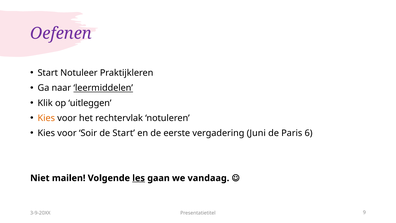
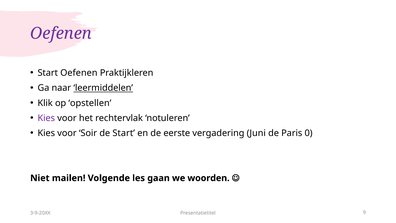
Start Notuleer: Notuleer -> Oefenen (79, 73)
uitleggen: uitleggen -> opstellen (90, 103)
Kies colour: orange -> purple (46, 118)
6: 6 -> 0 (309, 133)
les underline: present -> none (139, 178)
vandaag: vandaag -> woorden (209, 178)
